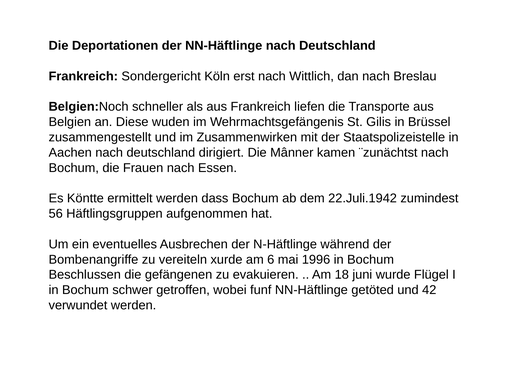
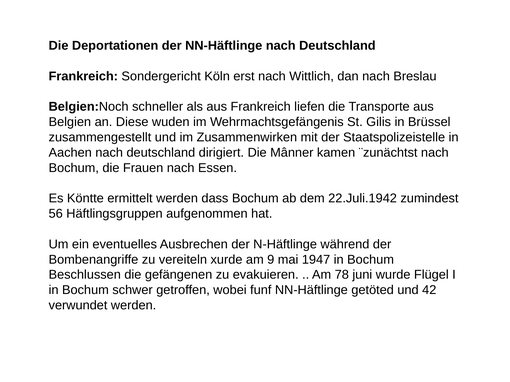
6: 6 -> 9 (271, 260)
1996: 1996 -> 1947 (316, 260)
18: 18 -> 78 (342, 275)
